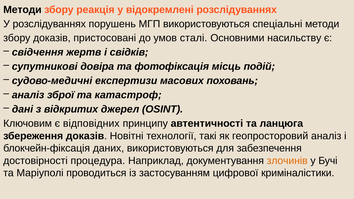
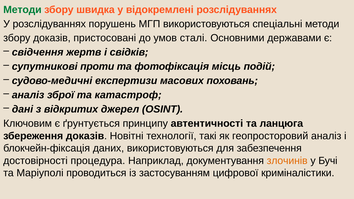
Методи colour: black -> green (22, 10)
реакція: реакція -> швидка (95, 10)
насильству: насильству -> державами (294, 38)
довіра: довіра -> проти (97, 67)
відповідних: відповідних -> ґрунтується (91, 124)
